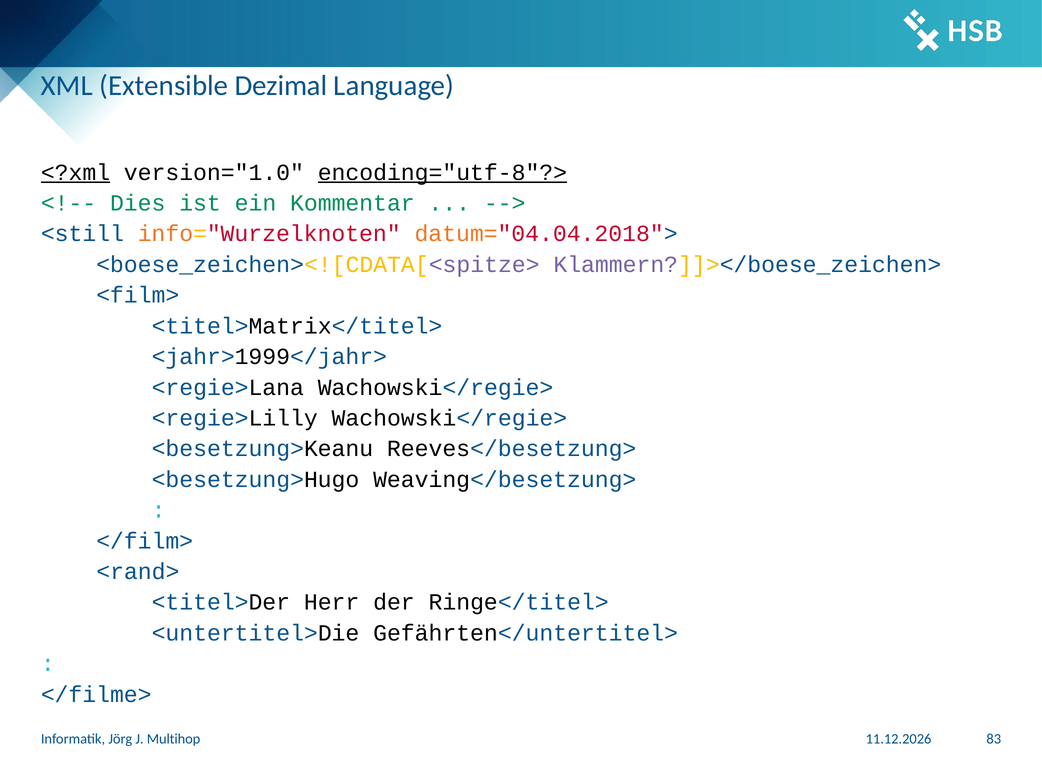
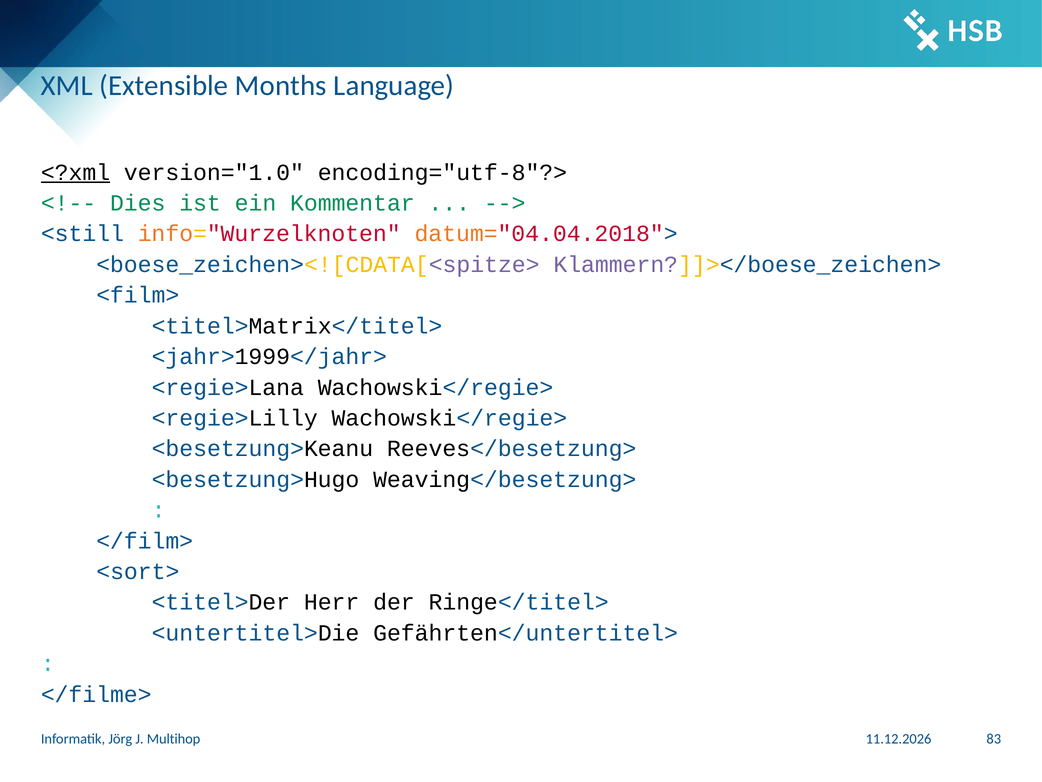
Dezimal: Dezimal -> Months (281, 86)
encoding="utf-8"?> underline: present -> none (442, 172)
<rand>: <rand> -> <sort> (138, 571)
